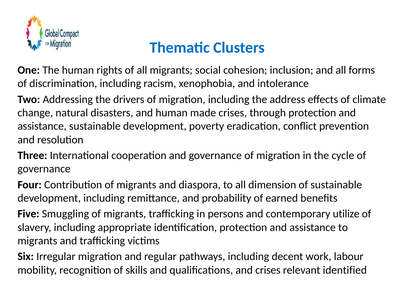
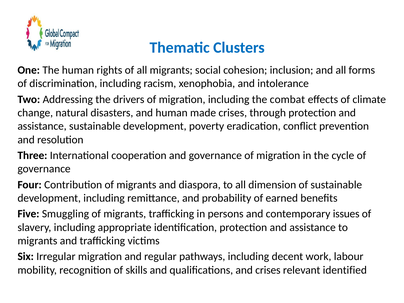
address: address -> combat (287, 99)
utilize: utilize -> issues (346, 214)
